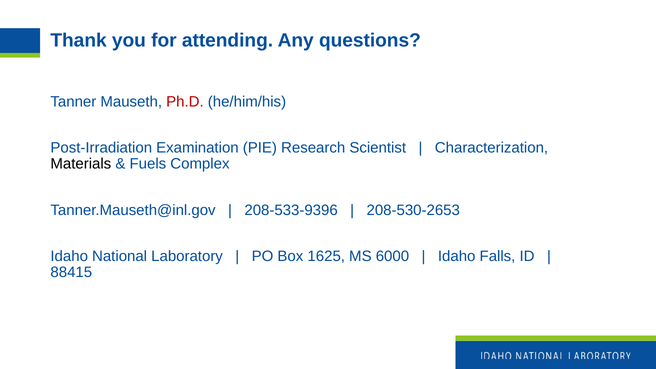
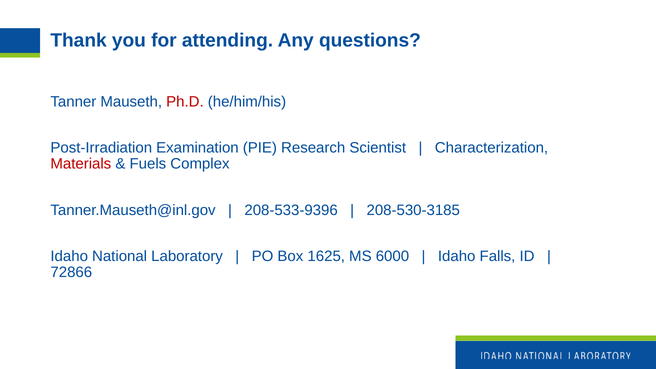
Materials colour: black -> red (81, 164)
208-530-2653: 208-530-2653 -> 208-530-3185 (413, 210)
88415: 88415 -> 72866 (71, 272)
